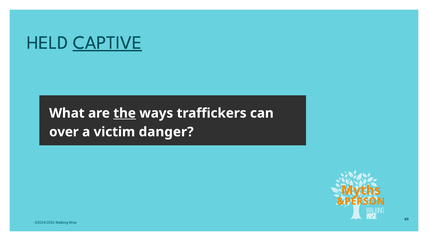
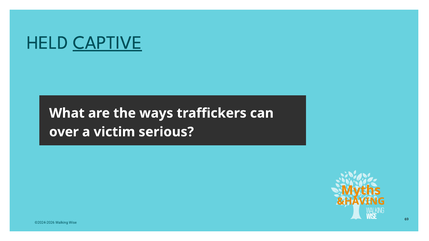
the underline: present -> none (125, 113)
danger: danger -> serious (166, 132)
&PERSON: &PERSON -> &HAVING (361, 202)
